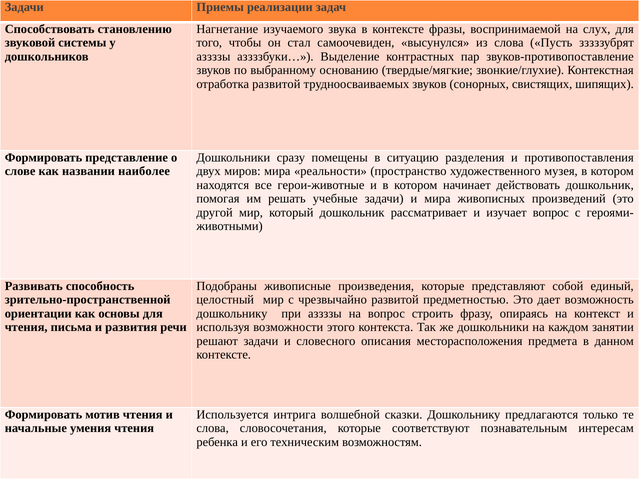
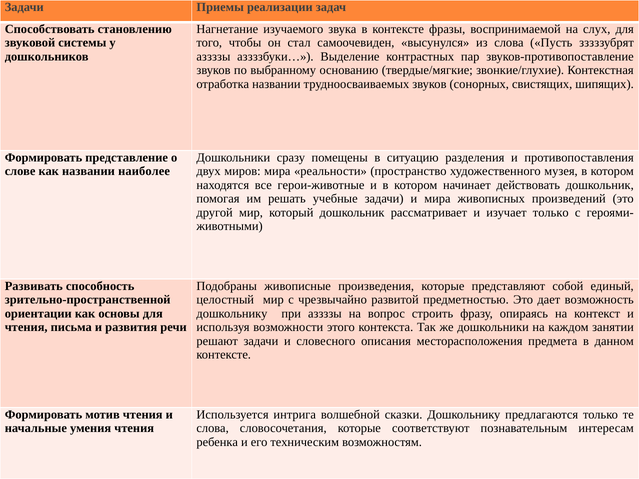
отработка развитой: развитой -> названии (276, 84)
изучает вопрос: вопрос -> только (551, 213)
